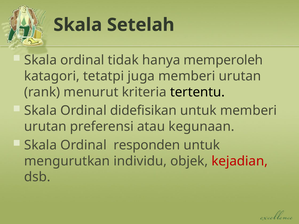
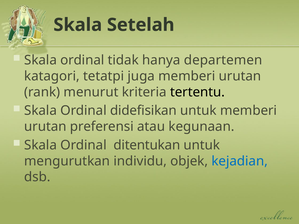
memperoleh: memperoleh -> departemen (223, 60)
responden: responden -> ditentukan (147, 145)
kejadian colour: red -> blue (240, 161)
